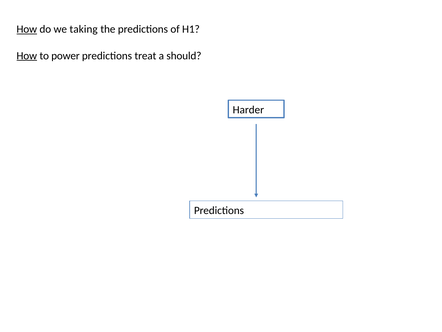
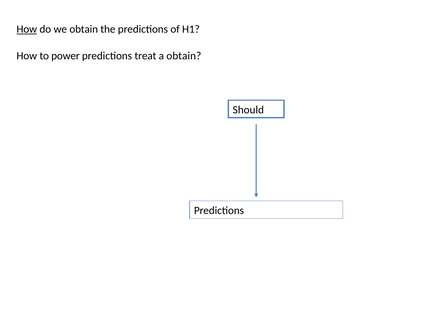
we taking: taking -> obtain (84, 29)
How underline: present -> none (27, 56)
a should: should -> obtain (184, 56)
Harder: Harder -> Should (248, 110)
